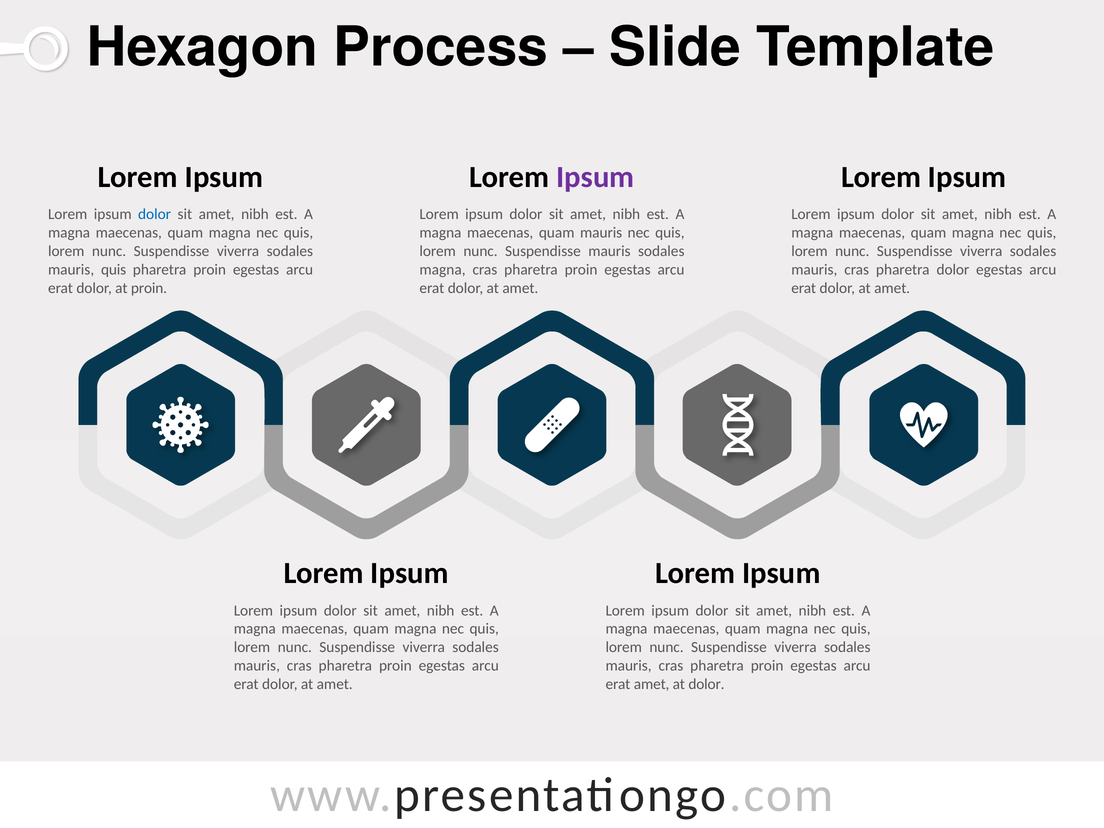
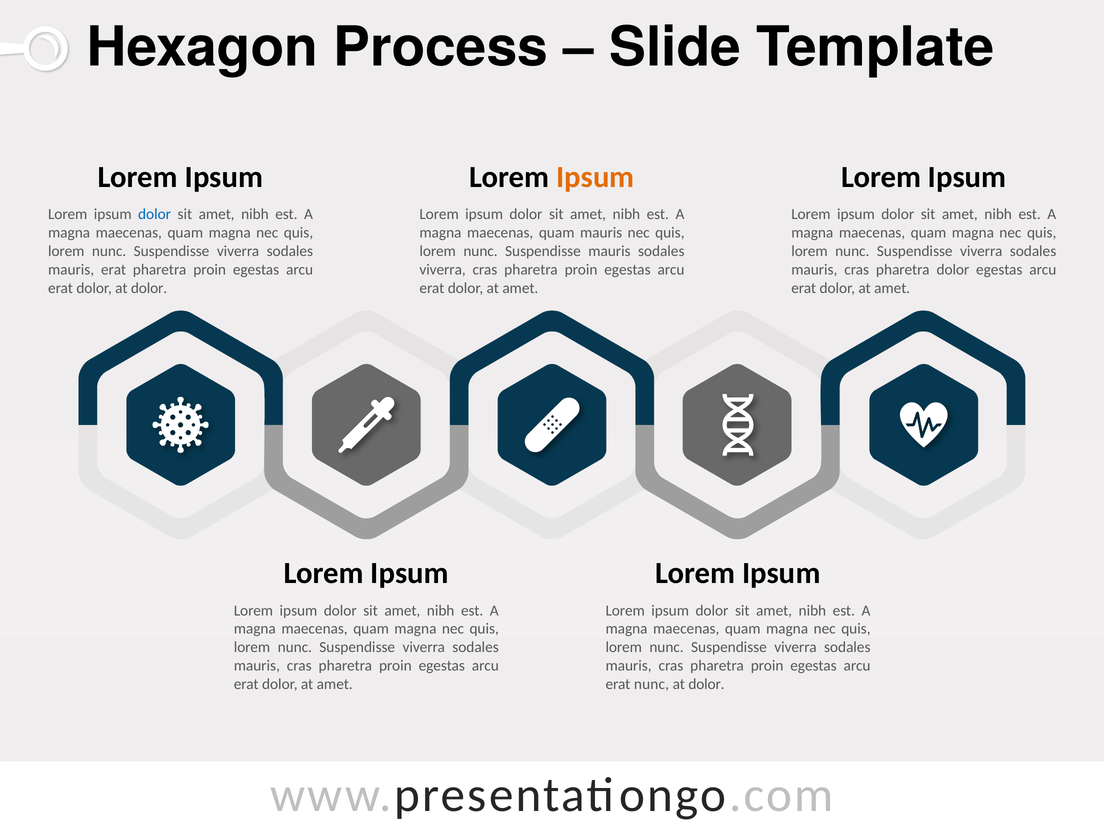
Ipsum colour: purple -> orange (595, 177)
mauris quis: quis -> erat (114, 270)
magna: magna -> viverra (443, 270)
dolor at proin: proin -> dolor (149, 288)
erat amet: amet -> nunc (651, 684)
